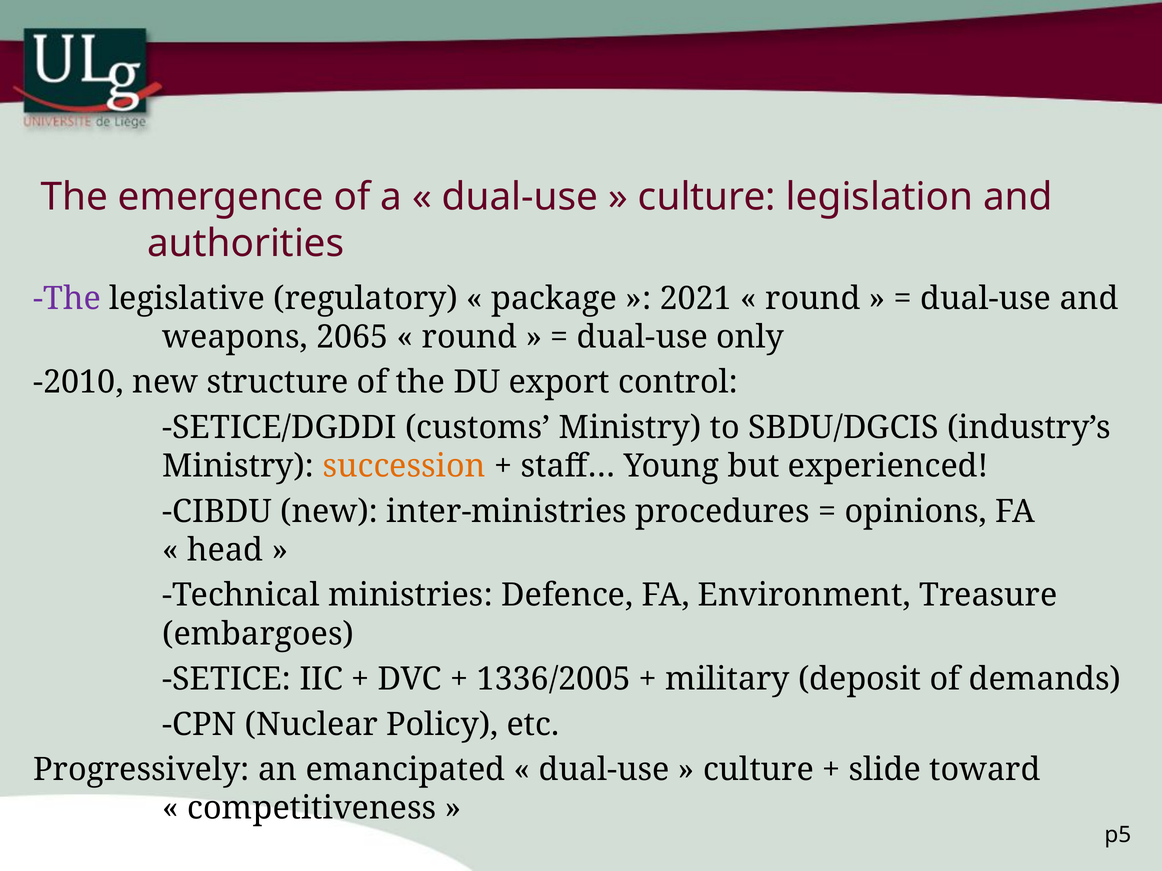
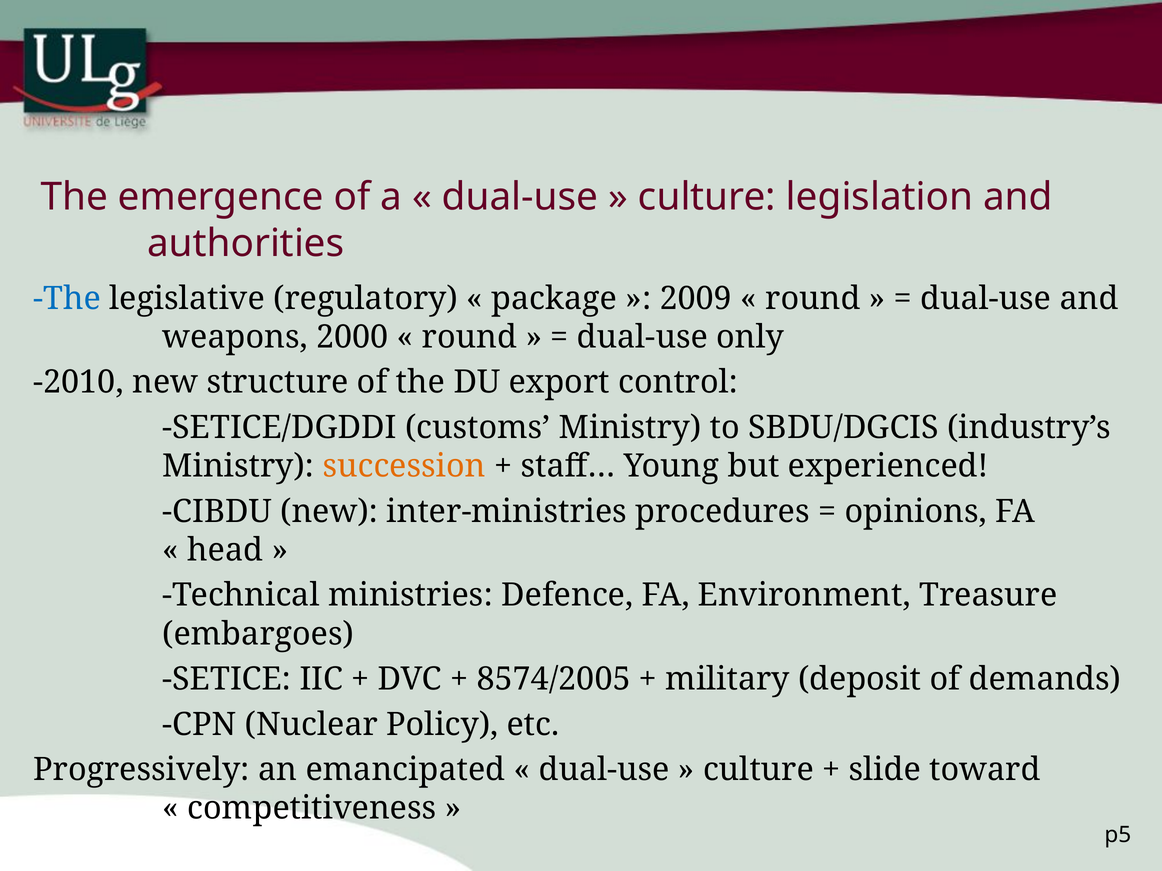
The colour: purple -> blue (67, 299)
2021: 2021 -> 2009 (696, 299)
2065: 2065 -> 2000 (352, 337)
1336/2005: 1336/2005 -> 8574/2005 (554, 680)
